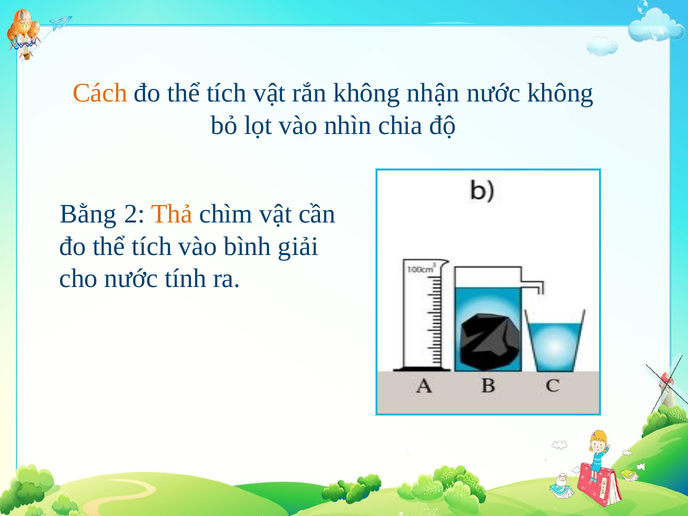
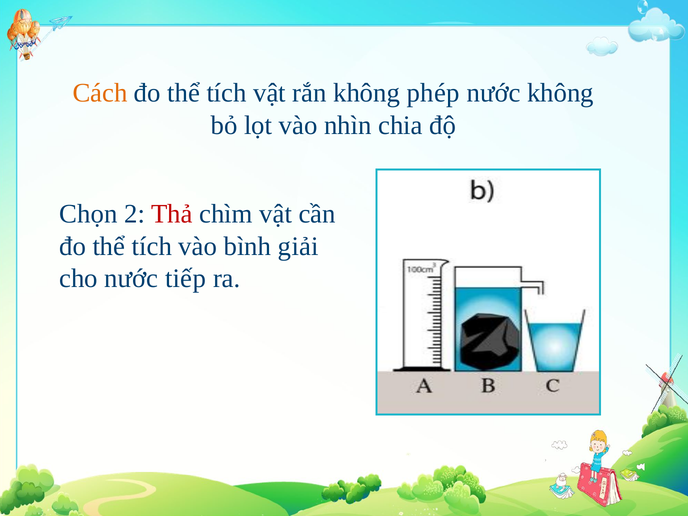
nhận: nhận -> phép (433, 93)
Bằng: Bằng -> Chọn (88, 214)
Thả colour: orange -> red (172, 214)
tính: tính -> tiếp (186, 278)
